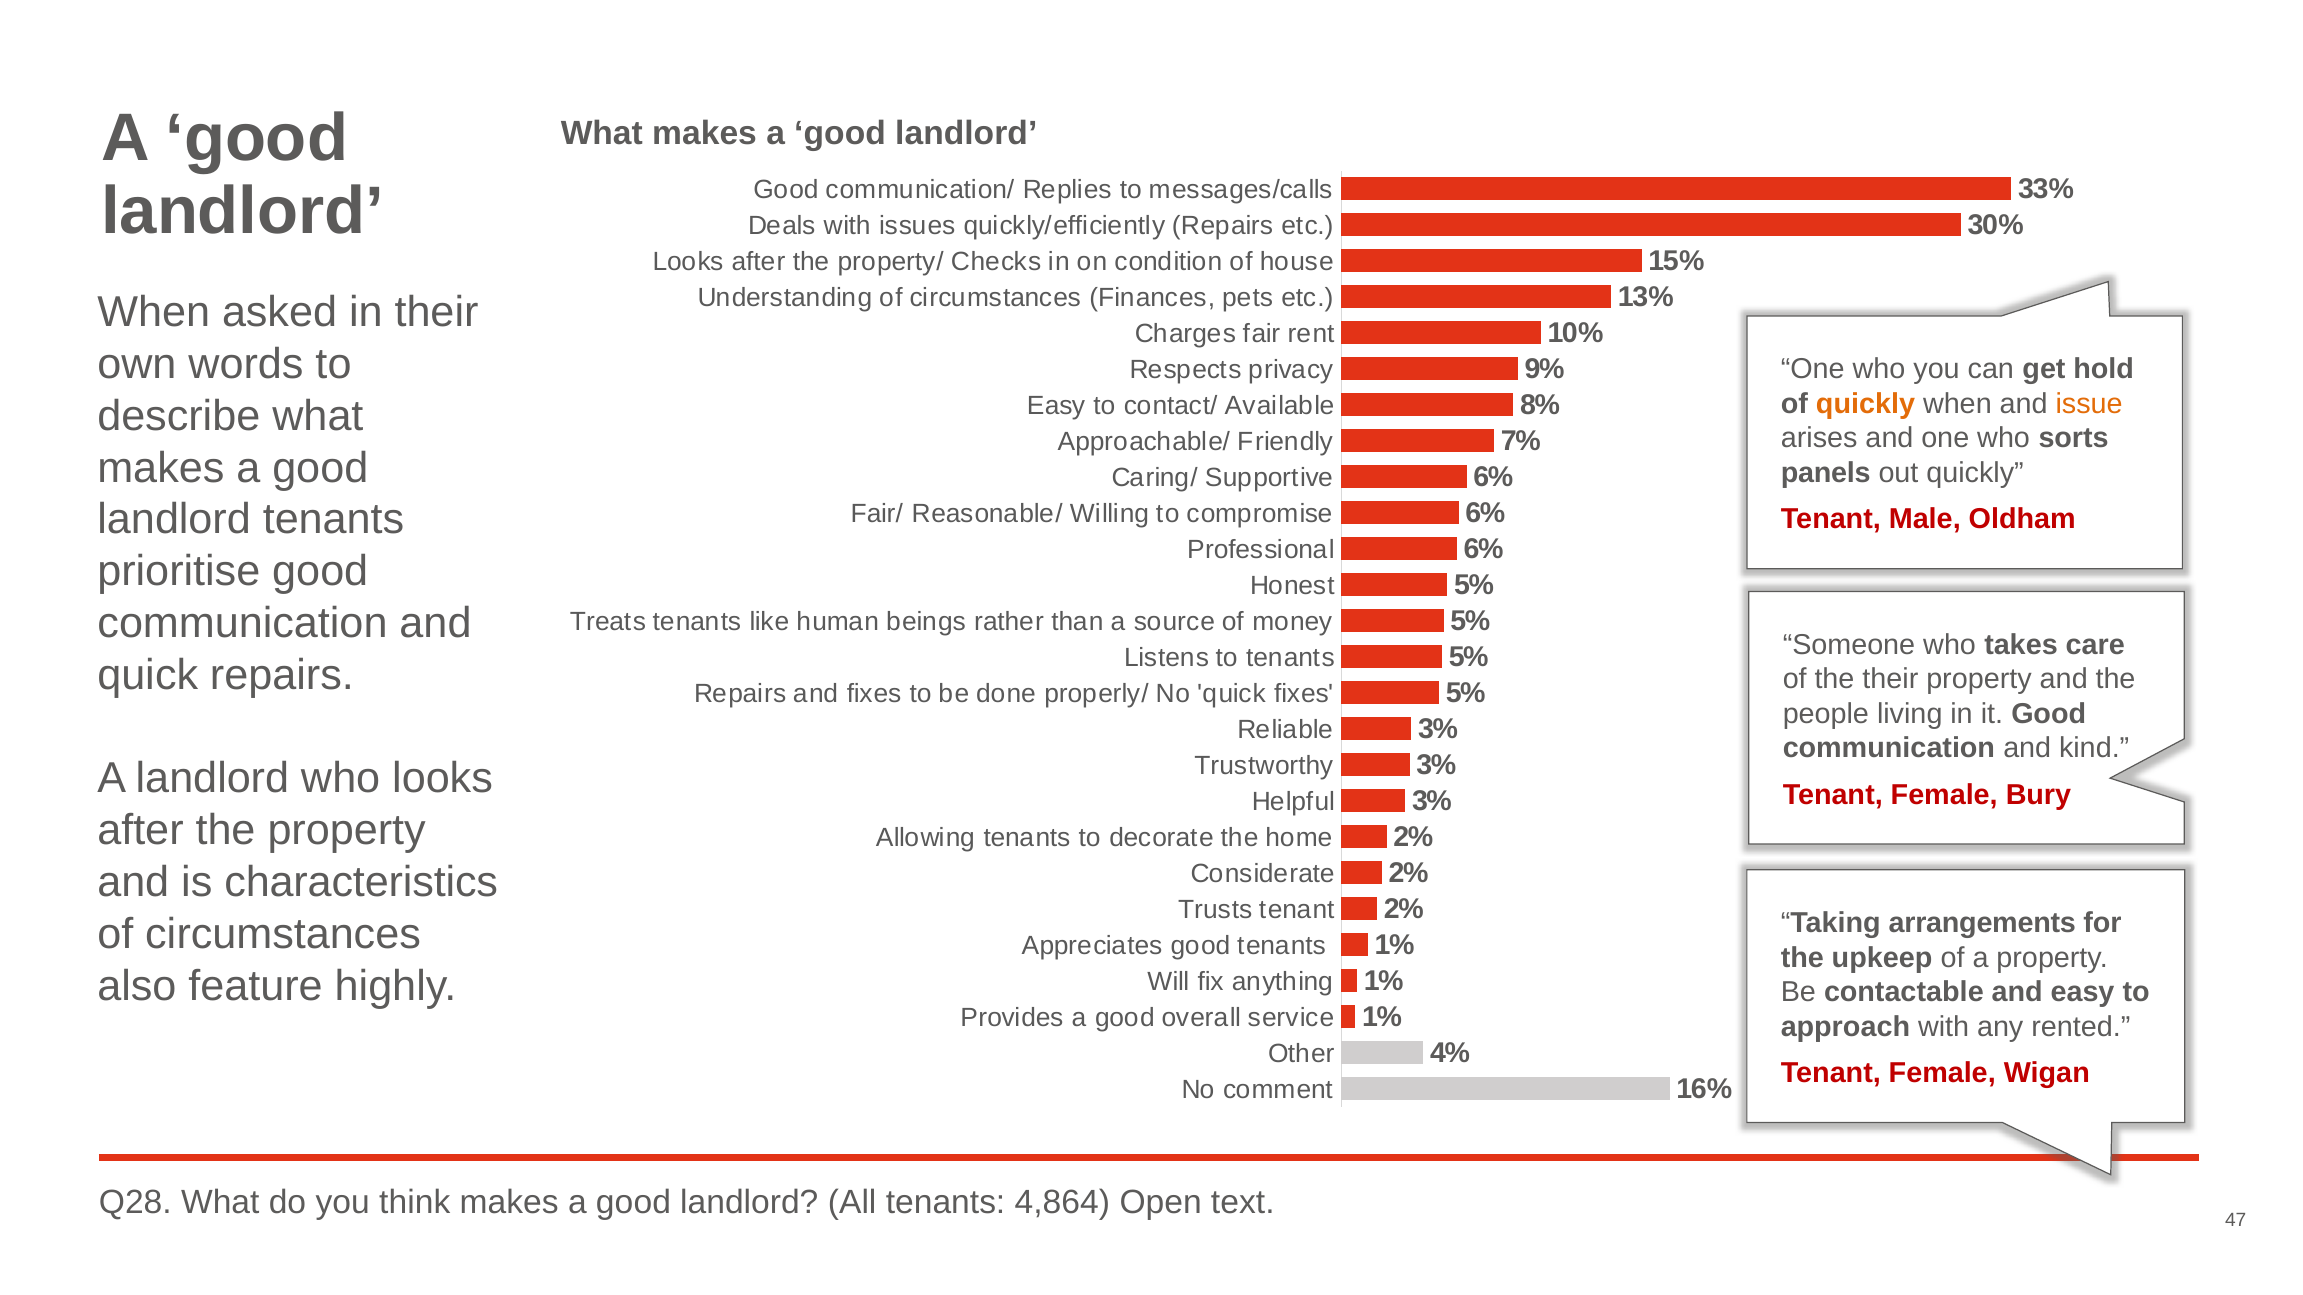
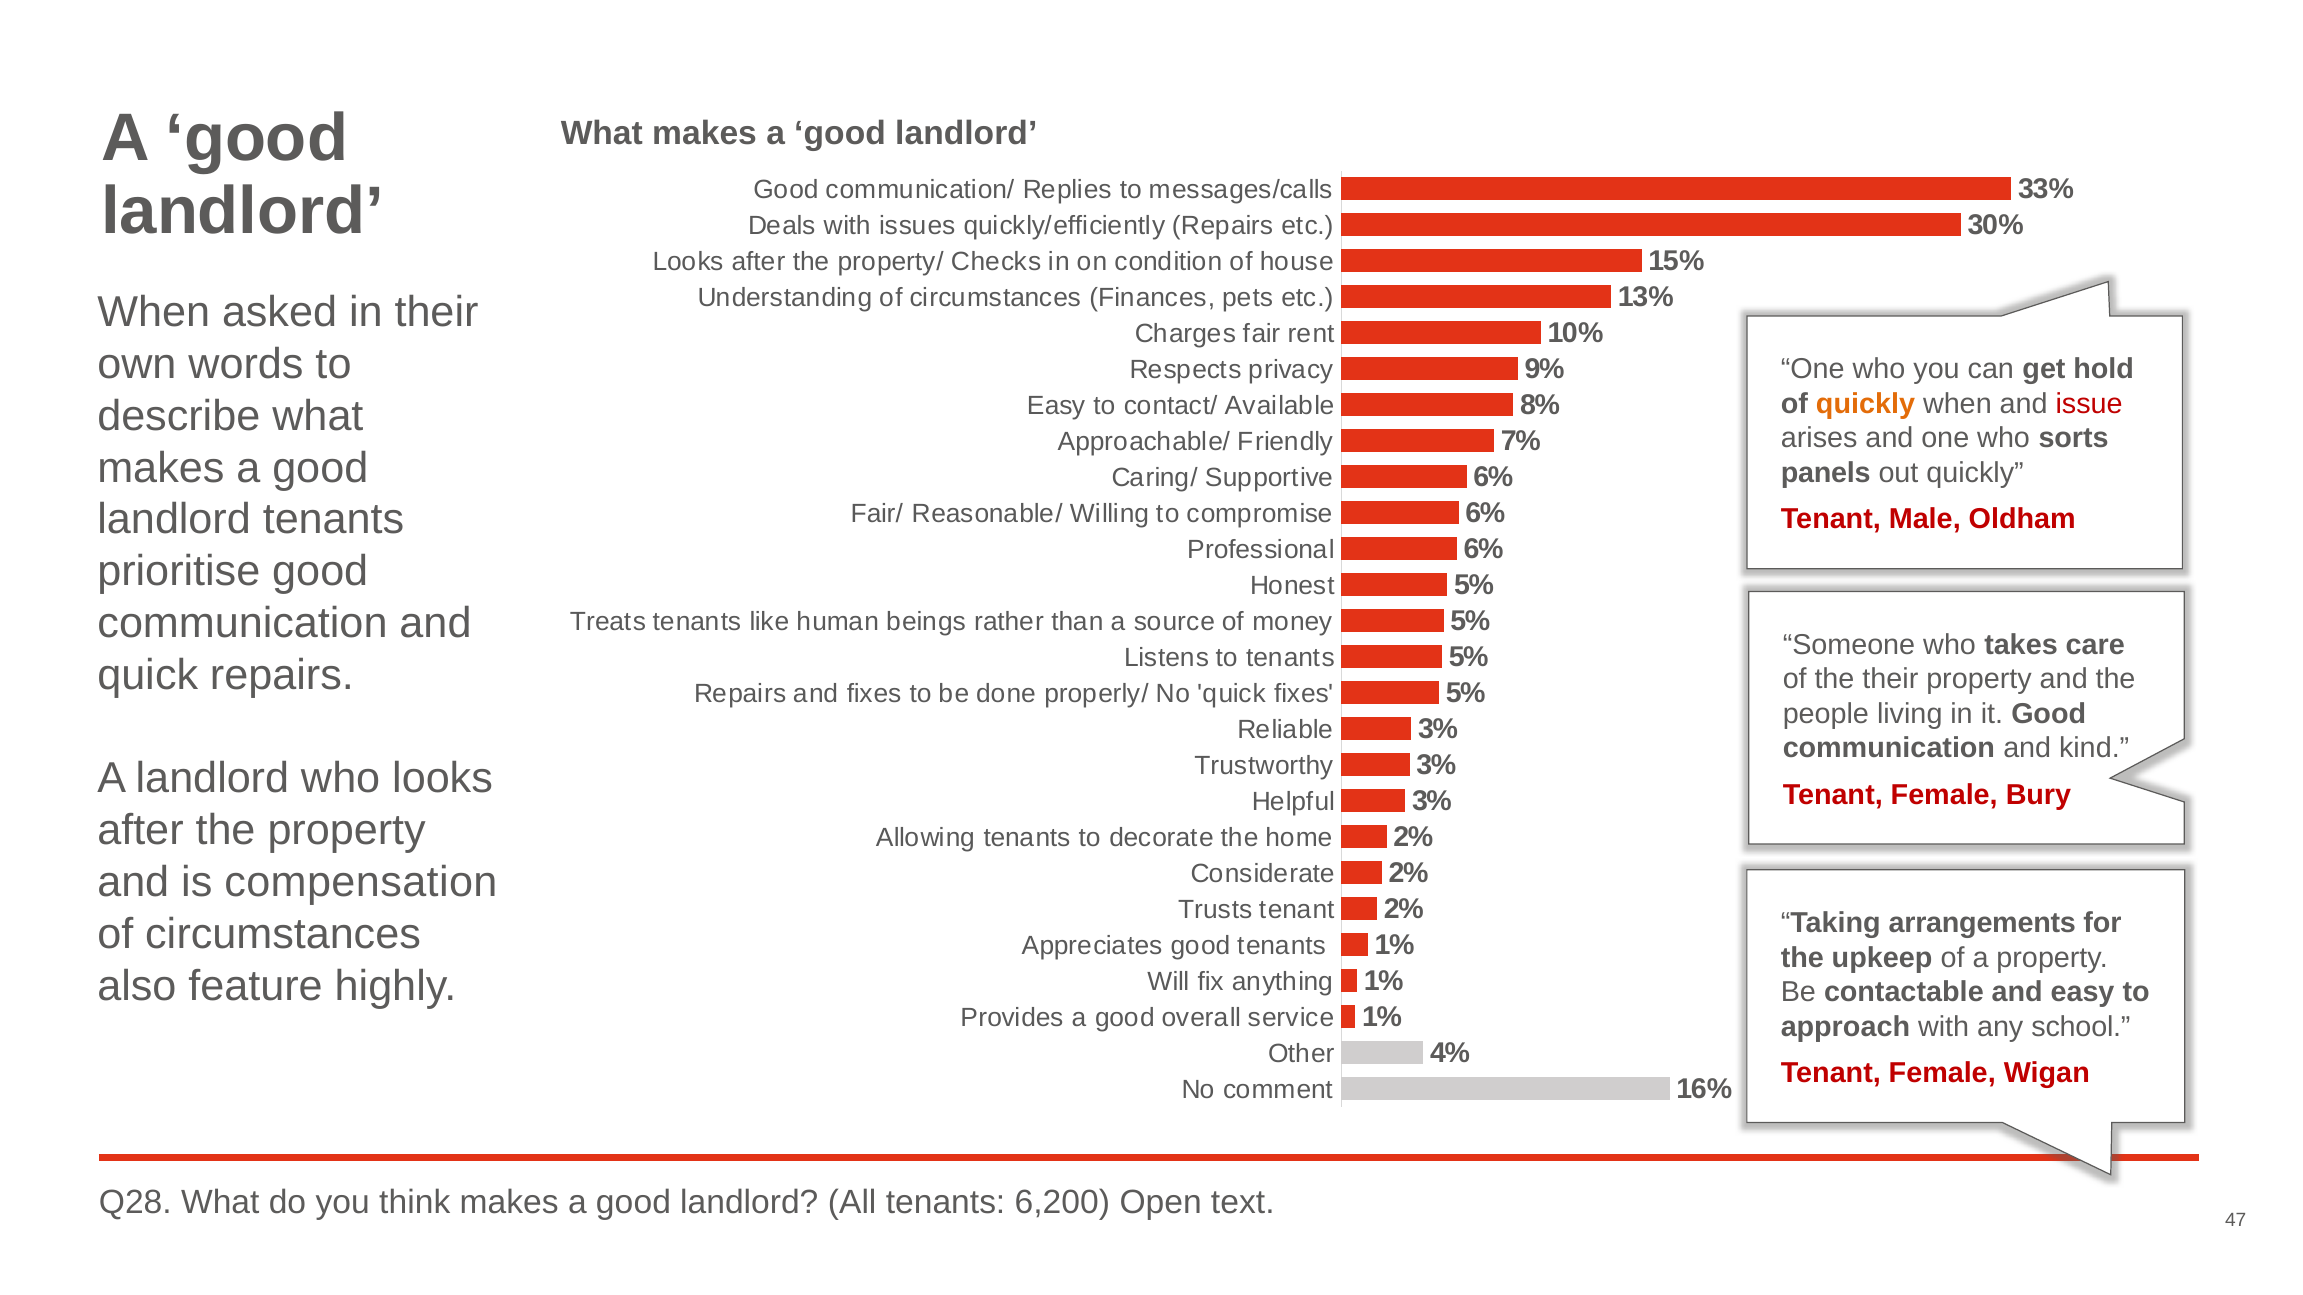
issue colour: orange -> red (2089, 404)
characteristics: characteristics -> compensation (361, 883)
rented: rented -> school (2081, 1027)
4,864: 4,864 -> 6,200 (1062, 1203)
